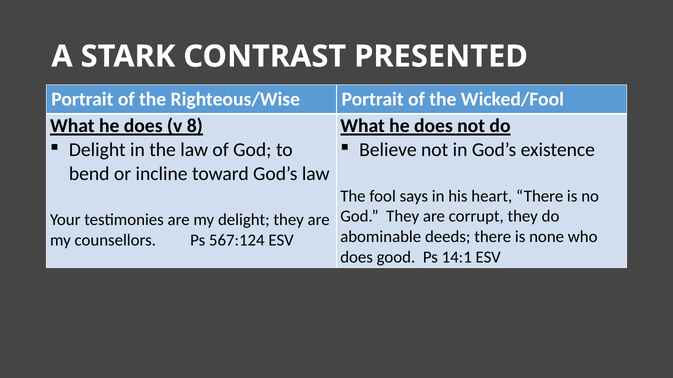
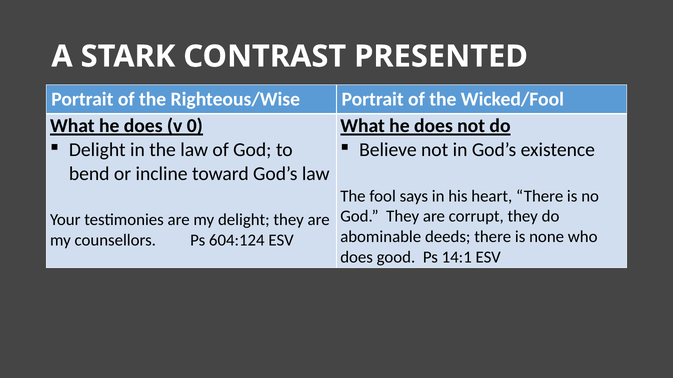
8: 8 -> 0 (195, 126)
567:124: 567:124 -> 604:124 (237, 241)
